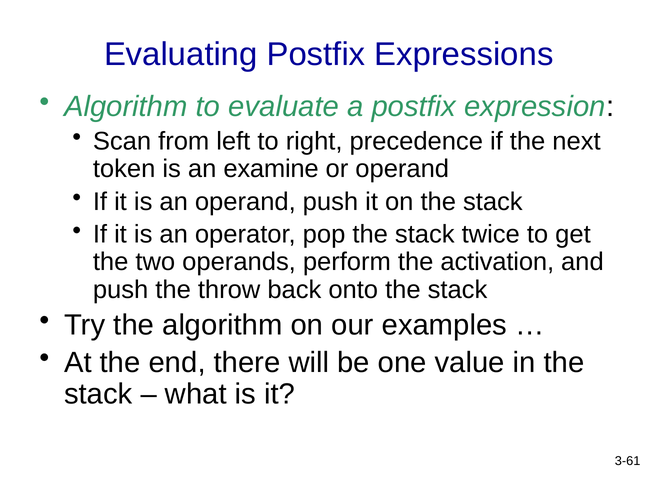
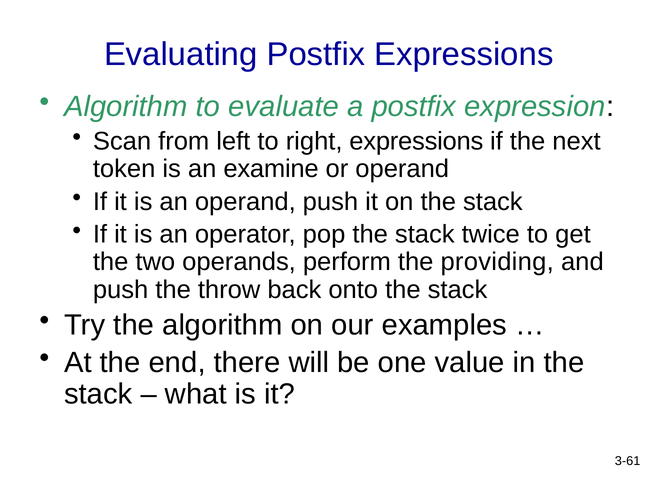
right precedence: precedence -> expressions (416, 141)
activation: activation -> providing (497, 262)
